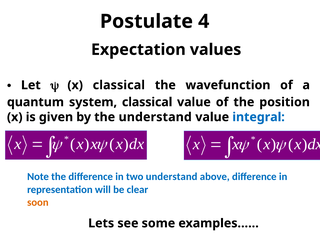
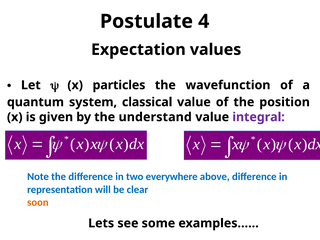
x classical: classical -> particles (119, 85)
integral colour: blue -> purple (259, 117)
two understand: understand -> everywhere (172, 177)
